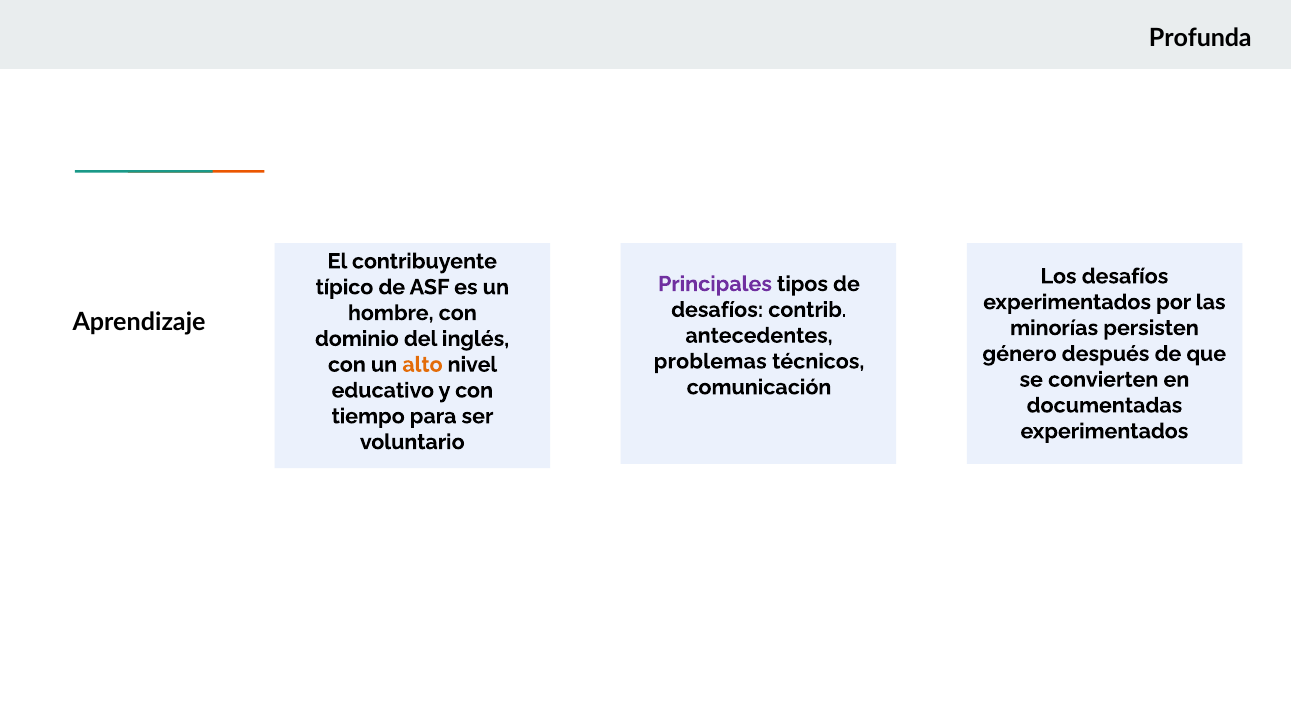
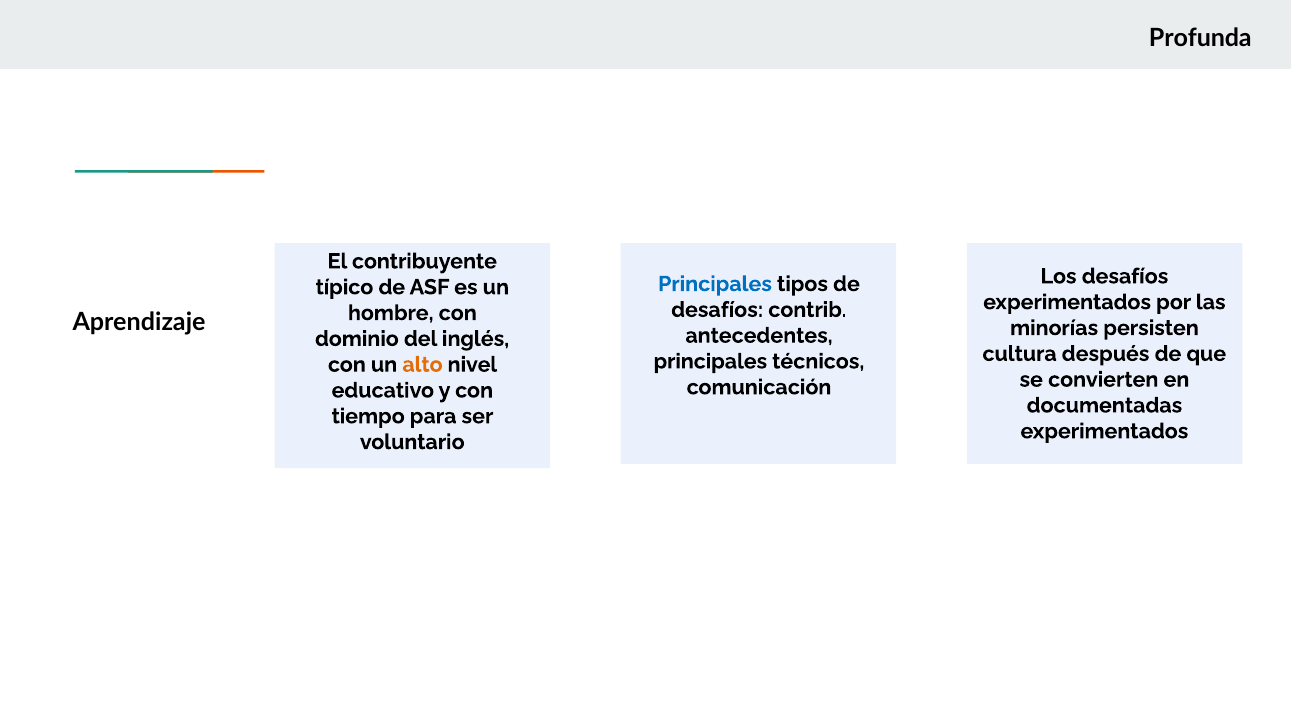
Principales colour: purple -> blue (715, 284)
género: género -> cultura (1020, 354)
problemas: problemas -> principales (710, 362)
